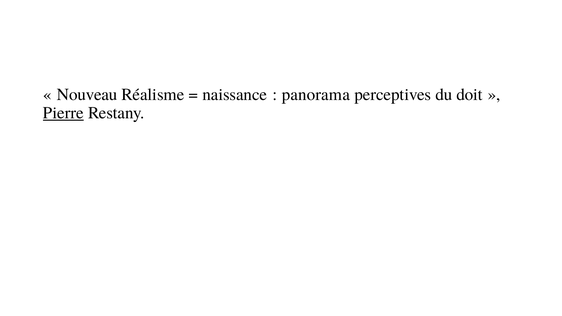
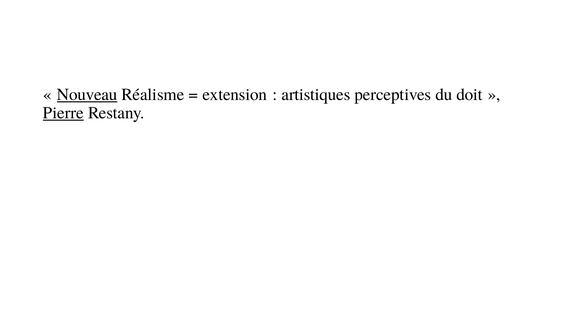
Nouveau underline: none -> present (87, 95)
naissance: naissance -> extension (235, 95)
panorama: panorama -> artistiques (316, 95)
